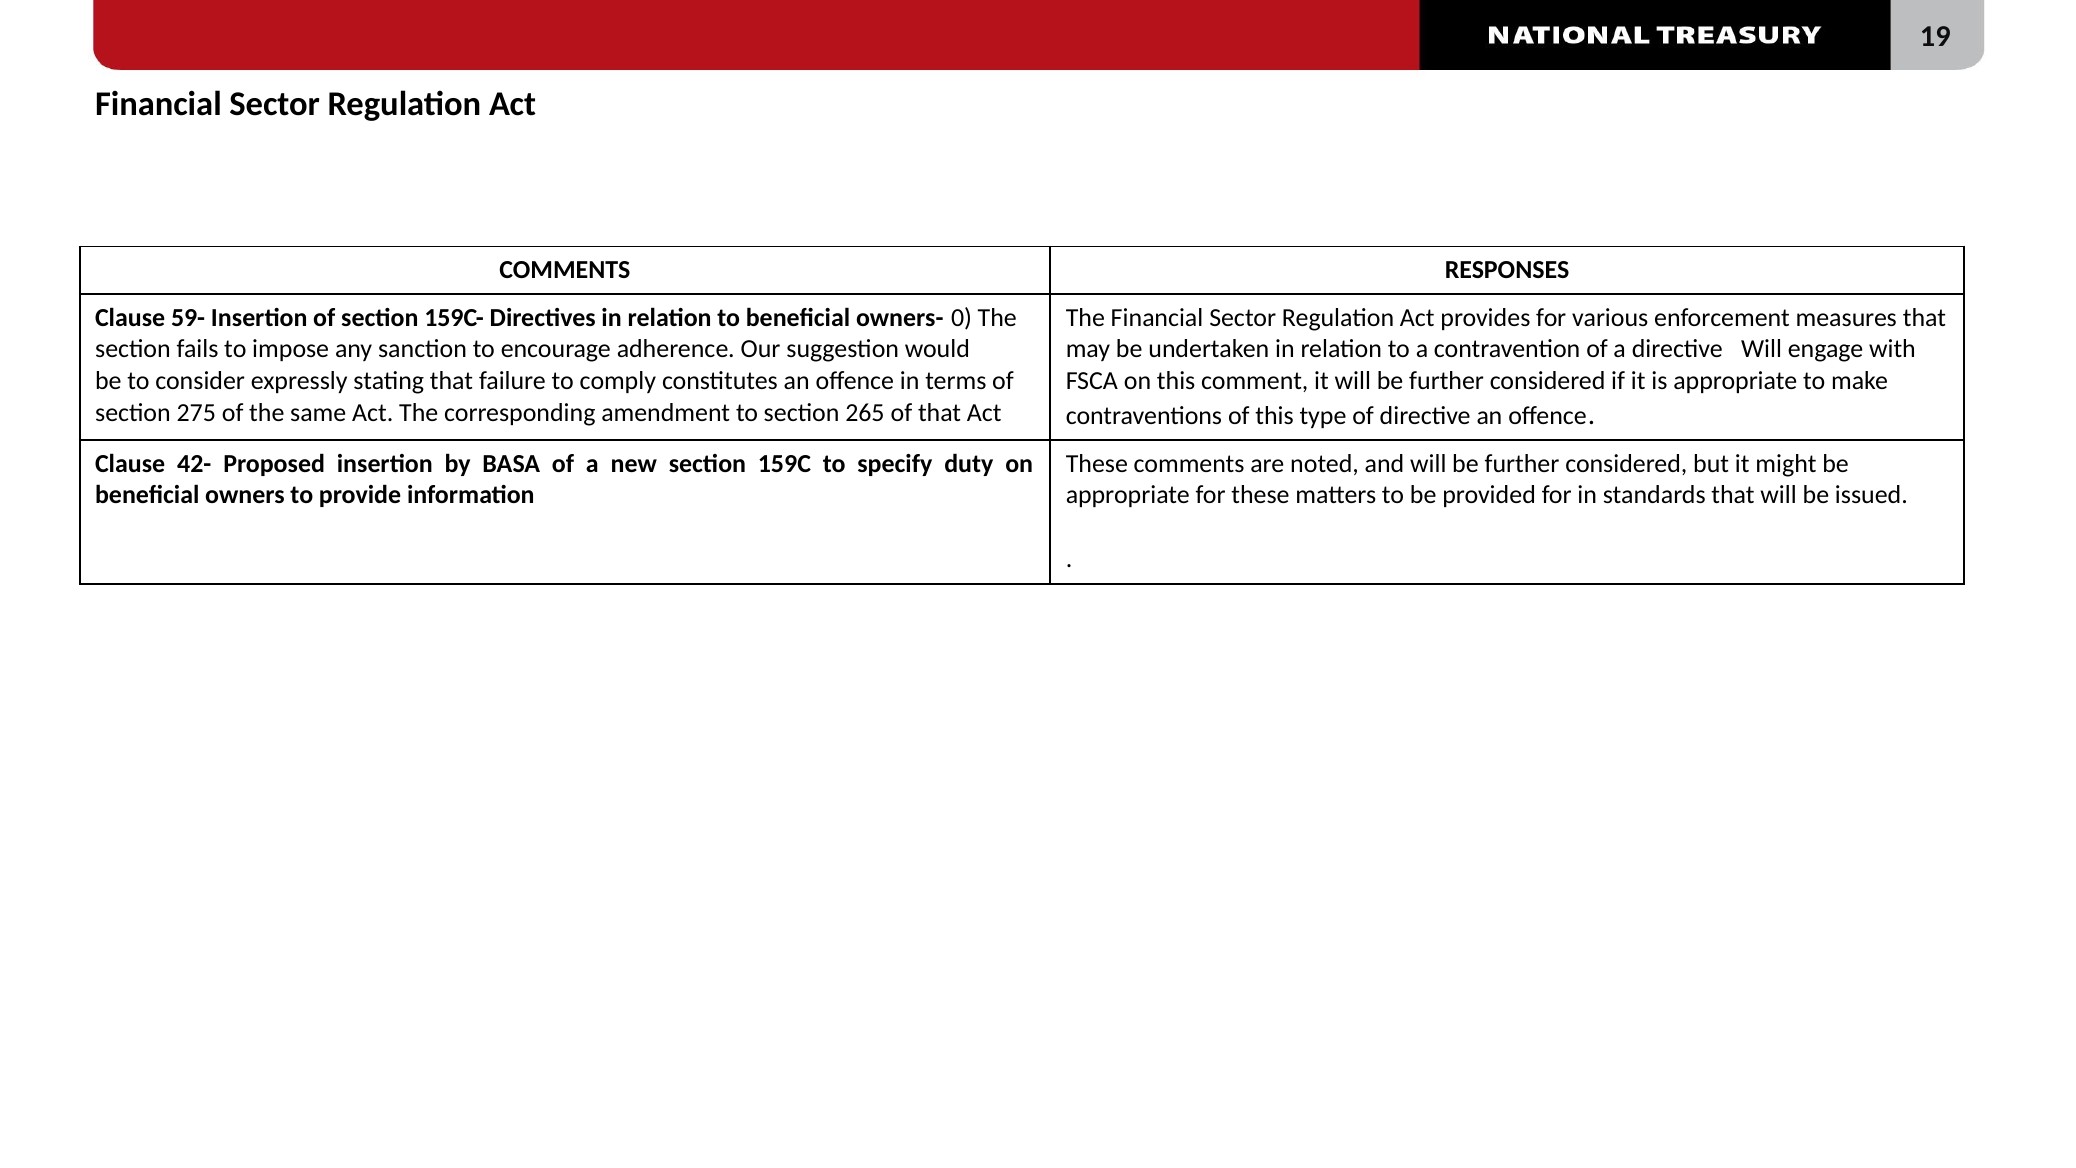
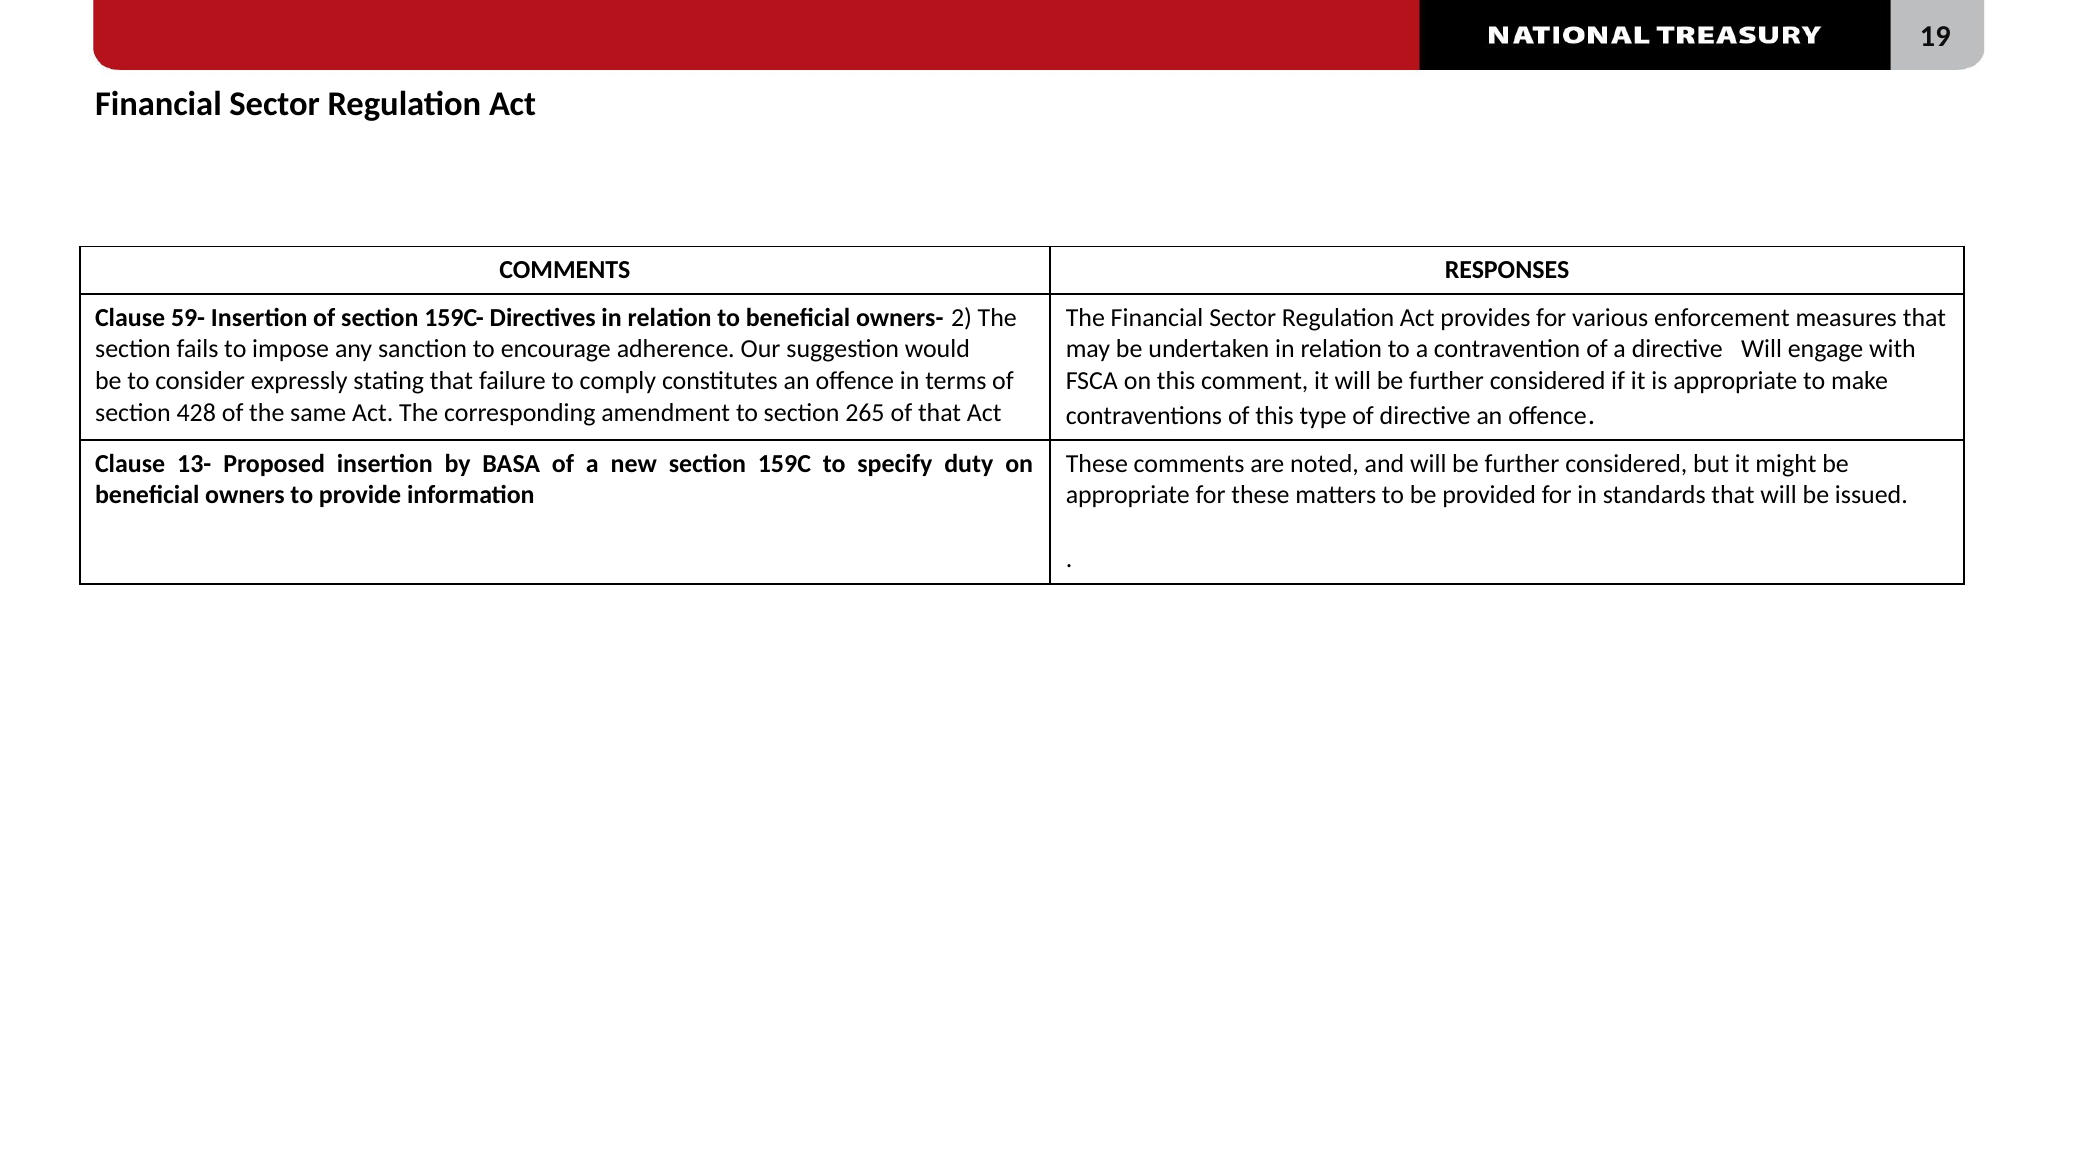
0: 0 -> 2 (962, 318)
275: 275 -> 428 (196, 412)
42-: 42- -> 13- (194, 464)
